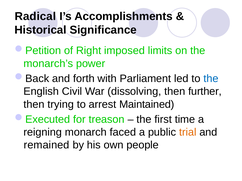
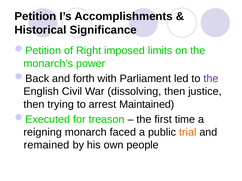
Radical: Radical -> Petition (35, 16)
the colour: blue -> purple (211, 79)
further: further -> justice (205, 92)
